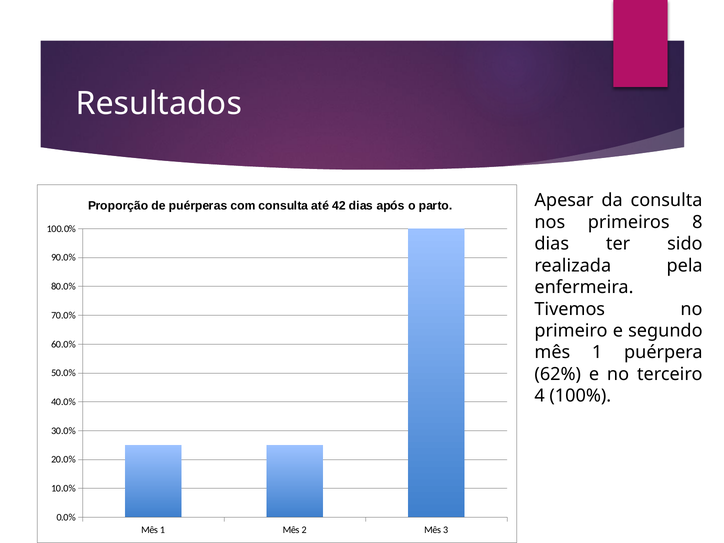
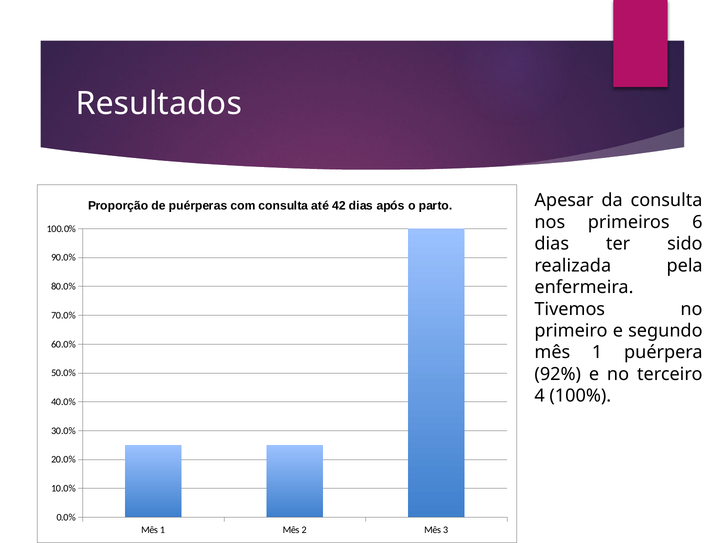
8: 8 -> 6 (697, 222)
62%: 62% -> 92% (558, 374)
